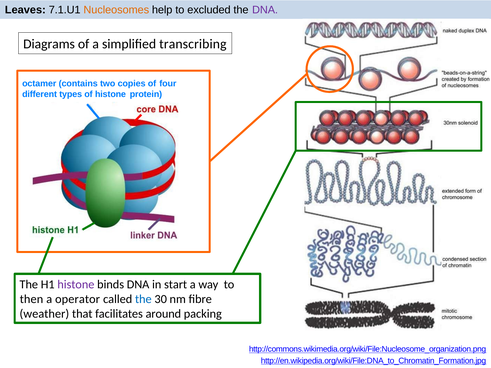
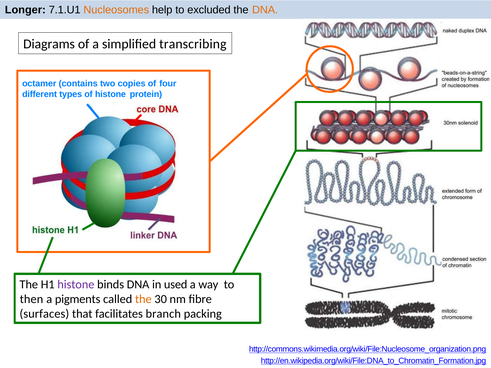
Leaves: Leaves -> Longer (25, 10)
DNA colour: purple -> orange (265, 10)
start: start -> used (176, 285)
operator: operator -> pigments (78, 299)
the colour: blue -> orange (143, 299)
weather: weather -> surfaces (44, 314)
around: around -> branch (163, 314)
